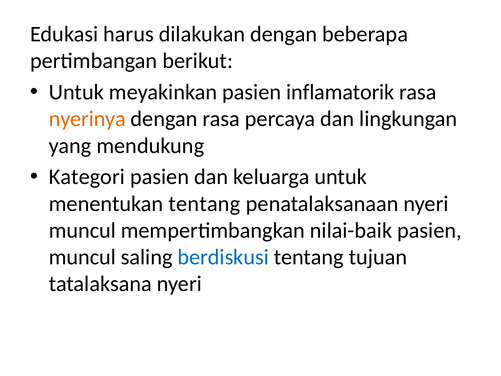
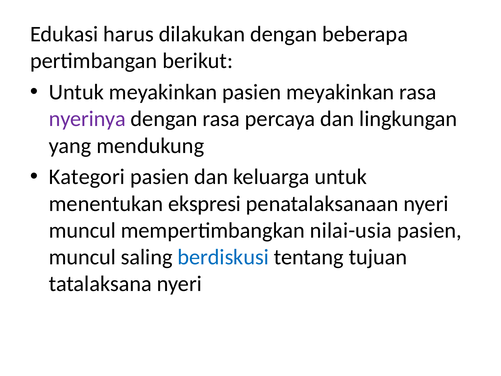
pasien inflamatorik: inflamatorik -> meyakinkan (340, 92)
nyerinya colour: orange -> purple (87, 119)
menentukan tentang: tentang -> ekspresi (205, 204)
nilai-baik: nilai-baik -> nilai-usia (351, 230)
